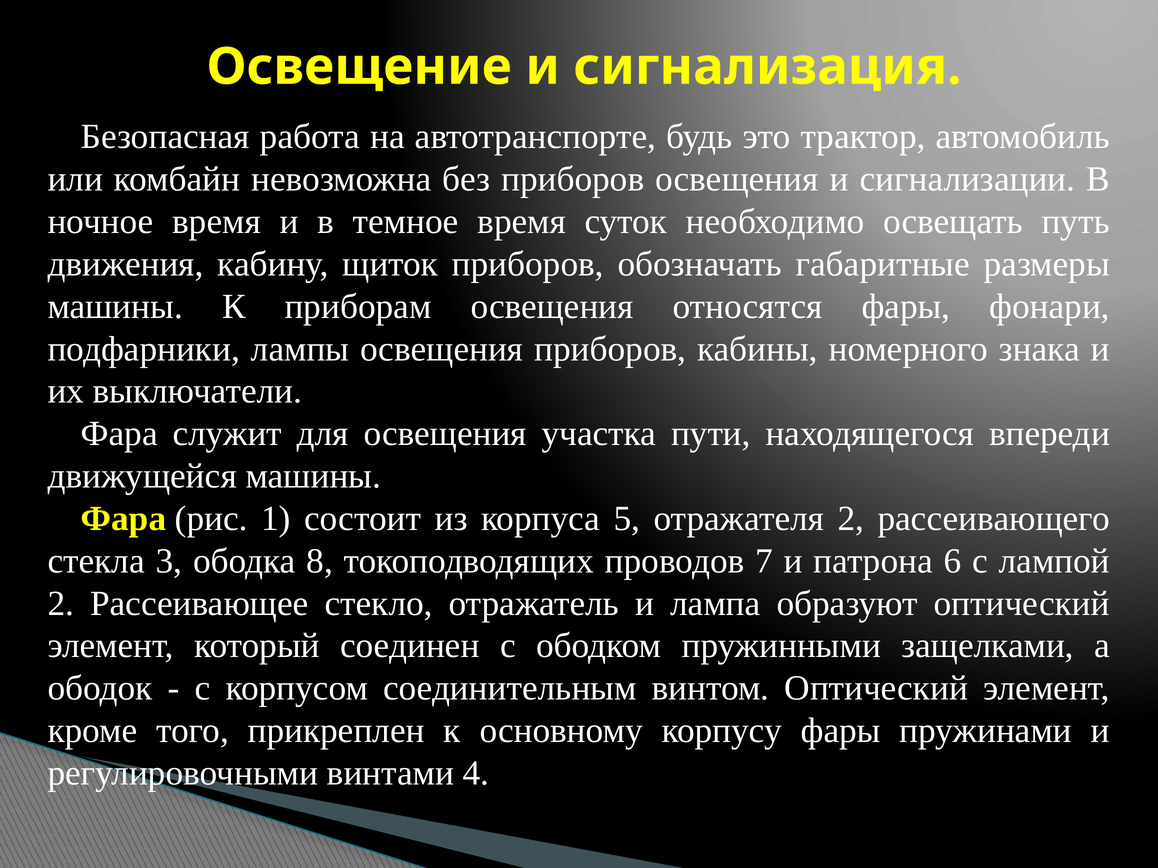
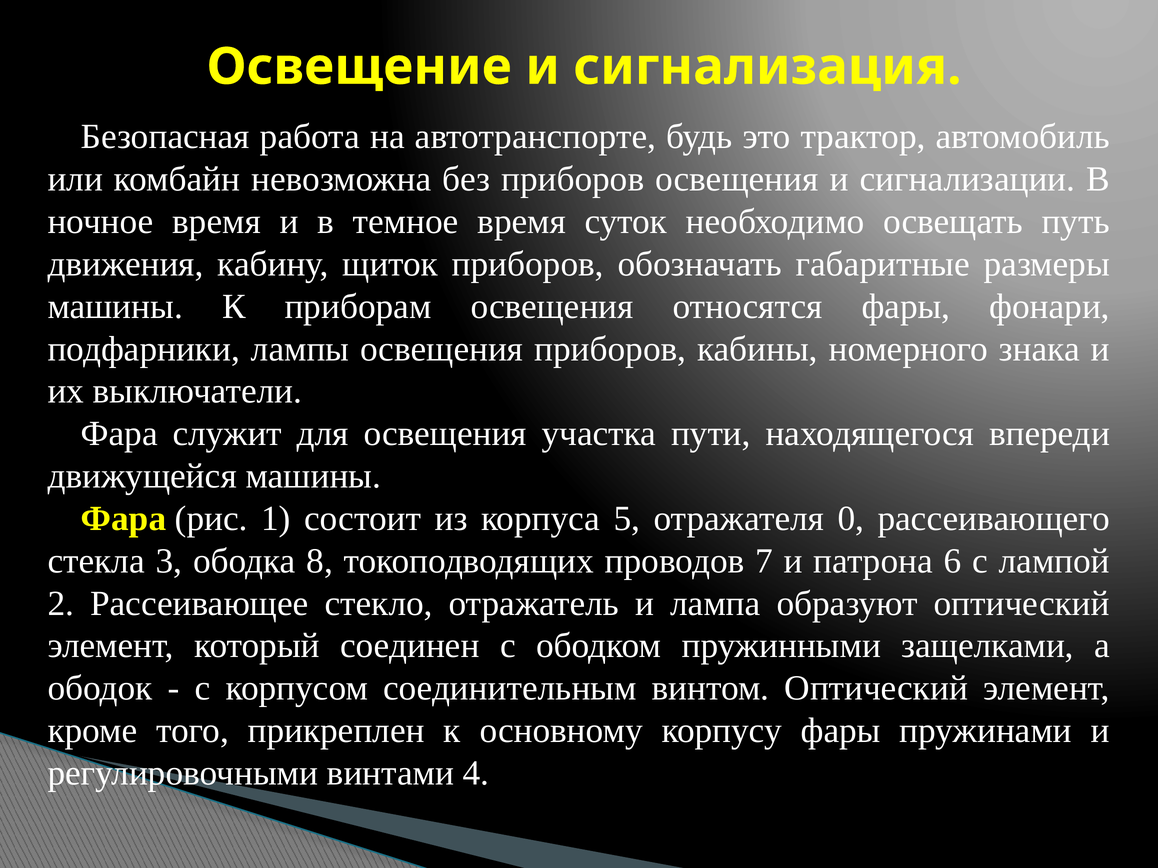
отражателя 2: 2 -> 0 (851, 519)
